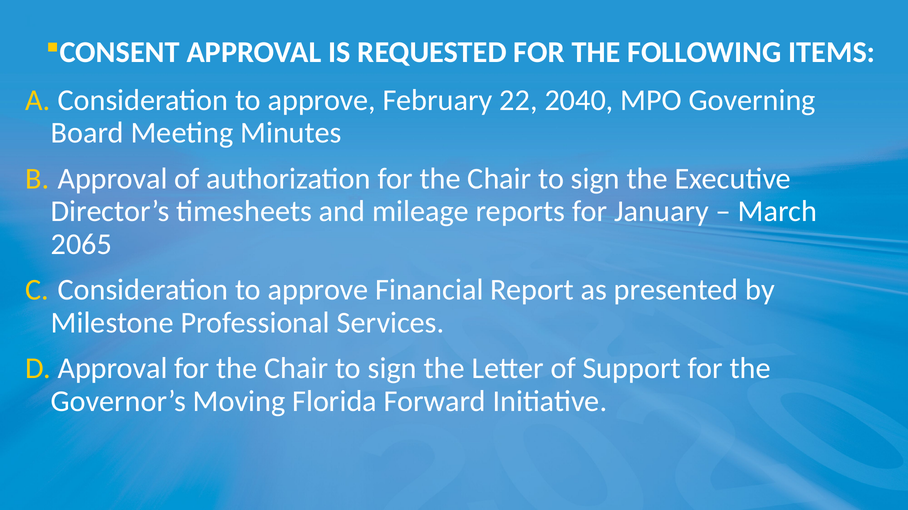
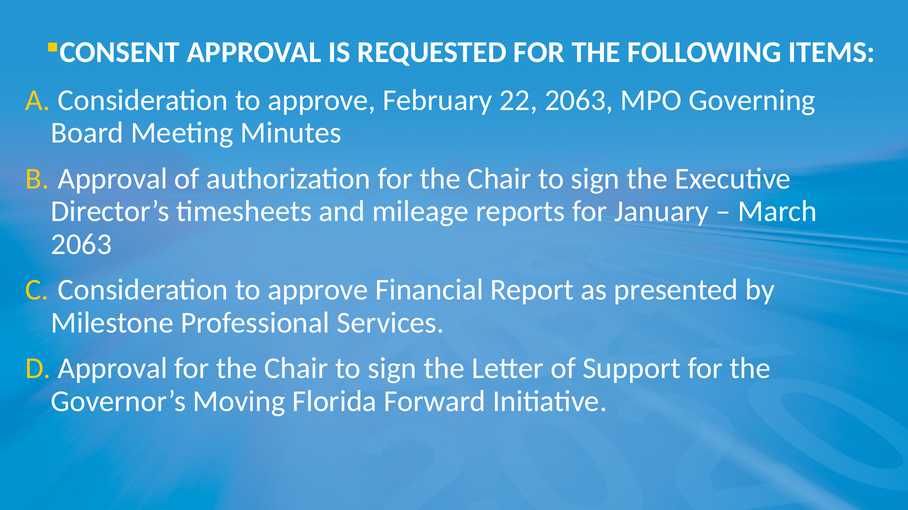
22 2040: 2040 -> 2063 (579, 100)
2065: 2065 -> 2063 (81, 244)
